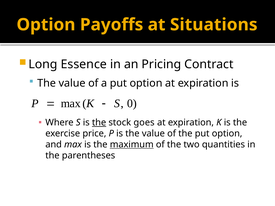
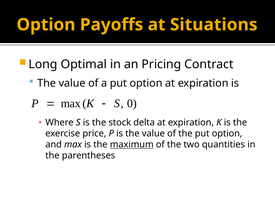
Essence: Essence -> Optimal (84, 64)
the underline: present -> none (99, 123)
goes: goes -> delta (144, 123)
